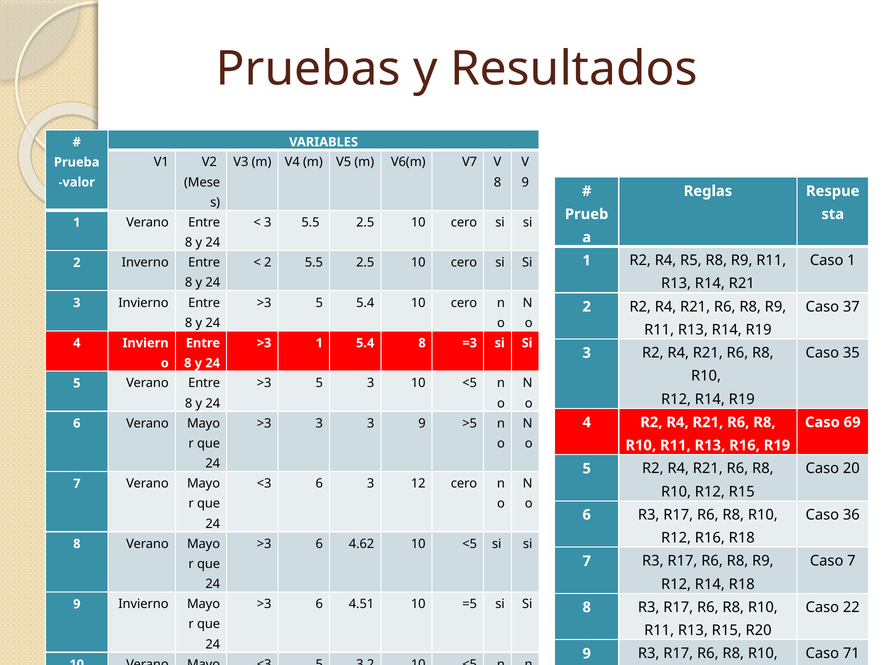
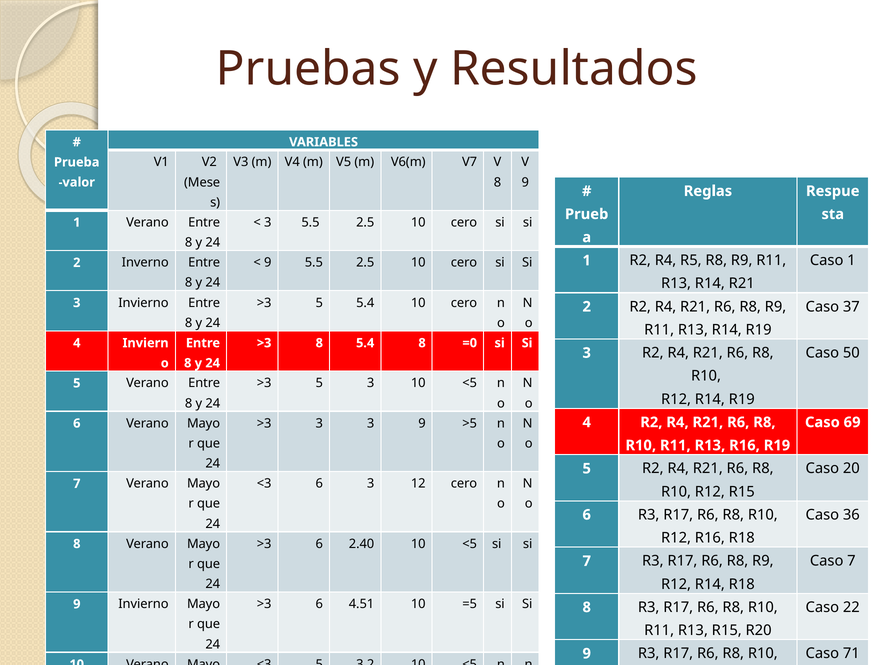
2: 2 -> 9 (268, 262)
>3 1: 1 -> 8 (319, 343)
=3: =3 -> =0 (470, 343)
35: 35 -> 50 (851, 353)
4.62: 4.62 -> 2.40 (362, 543)
